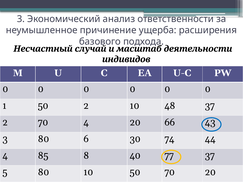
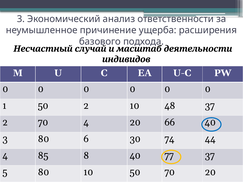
66 43: 43 -> 40 (210, 122)
